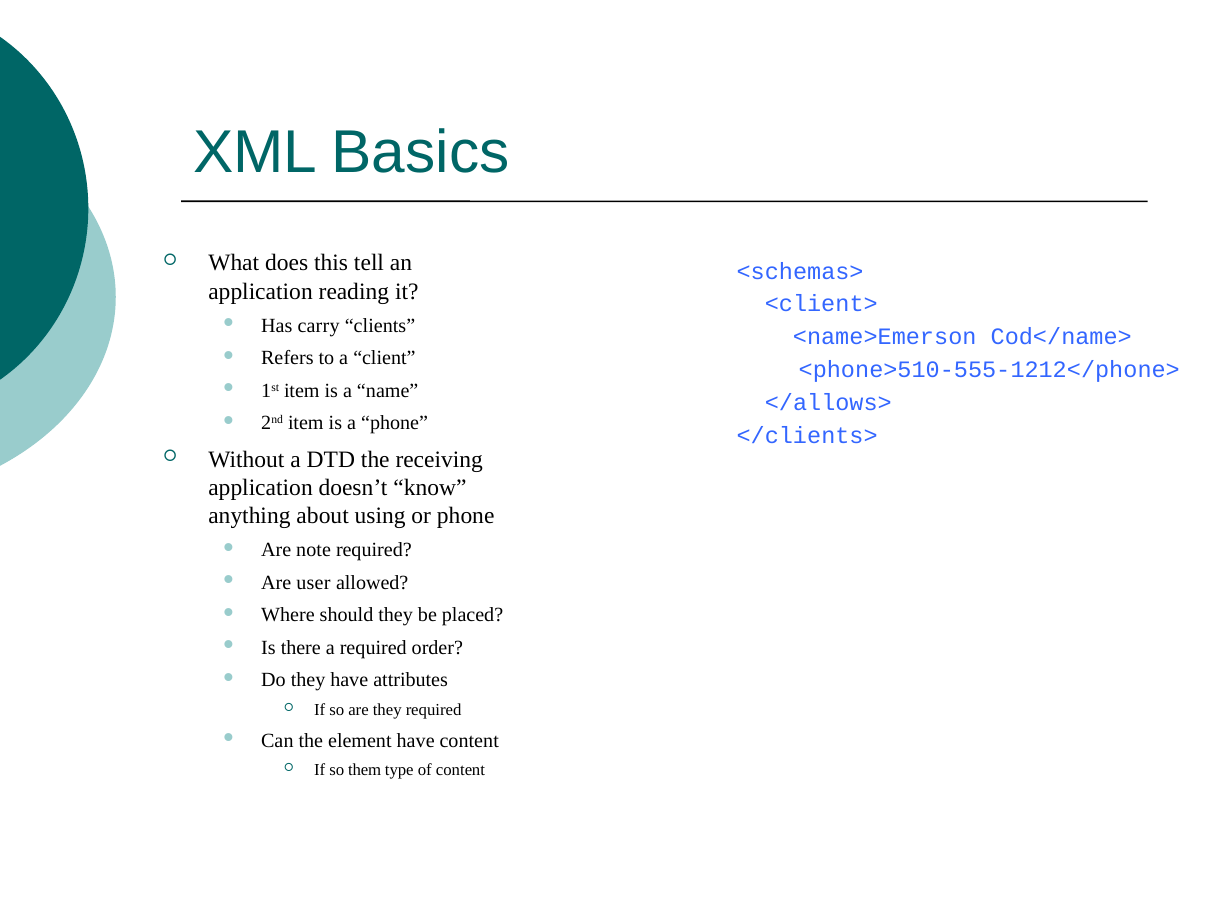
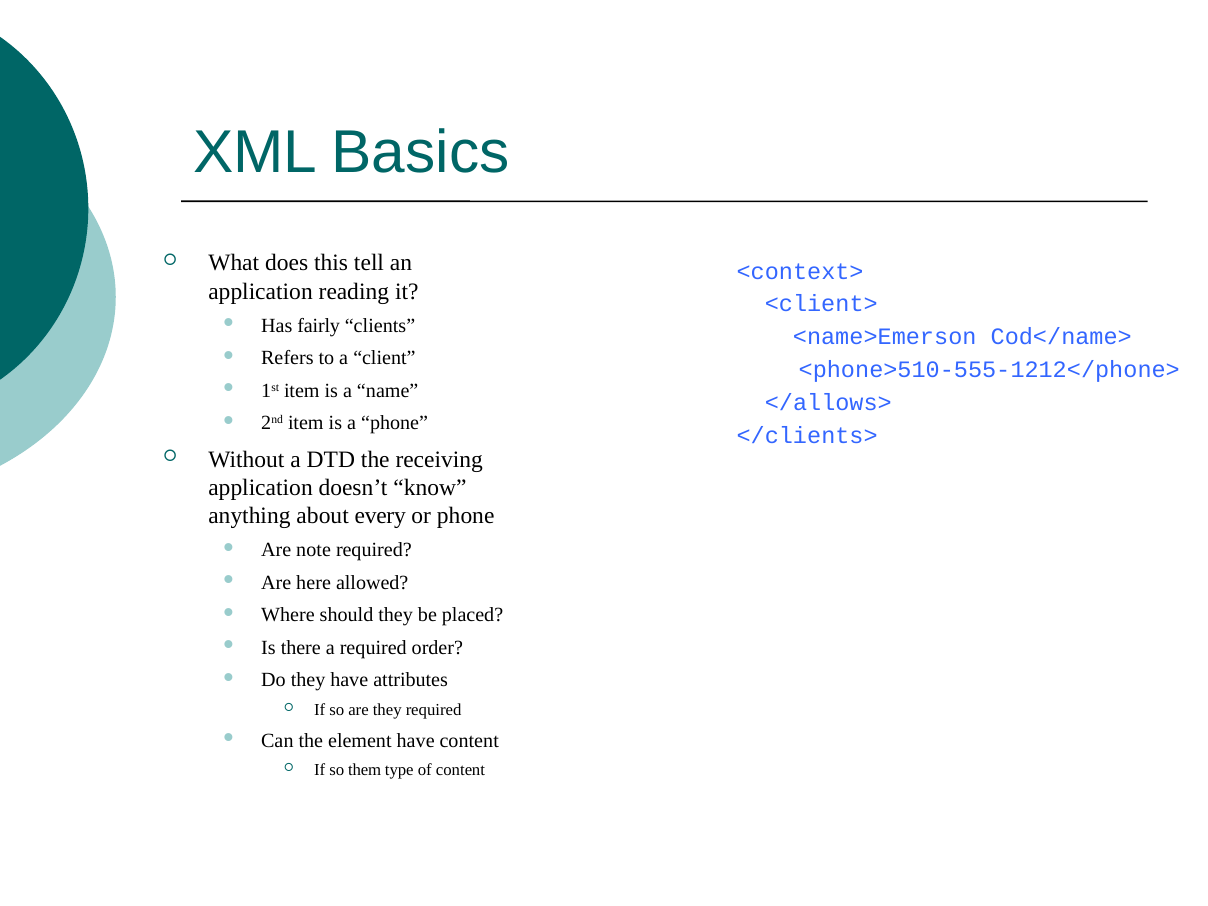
<schemas>: <schemas> -> <context> (800, 271)
carry: carry -> fairly (319, 326)
using: using -> every (380, 516)
user: user -> here (314, 583)
